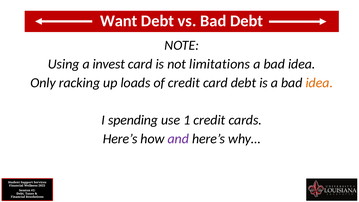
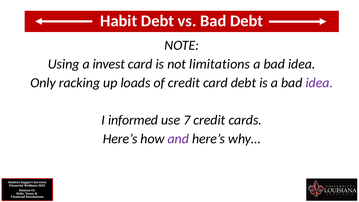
Want: Want -> Habit (119, 21)
idea colour: orange -> purple (319, 83)
spending: spending -> informed (133, 120)
1: 1 -> 7 (187, 120)
